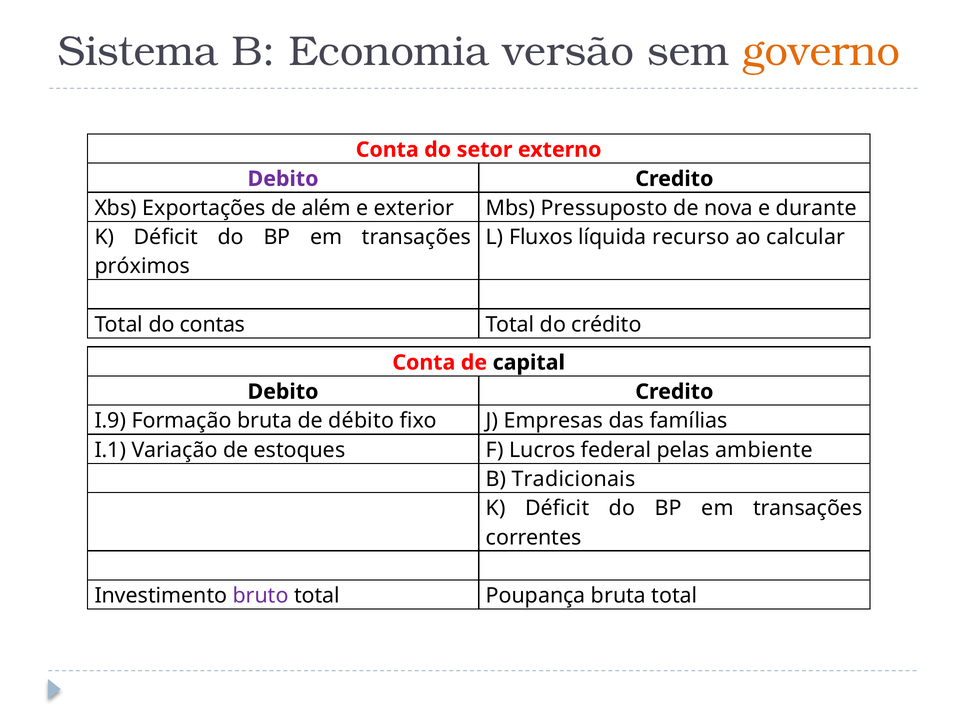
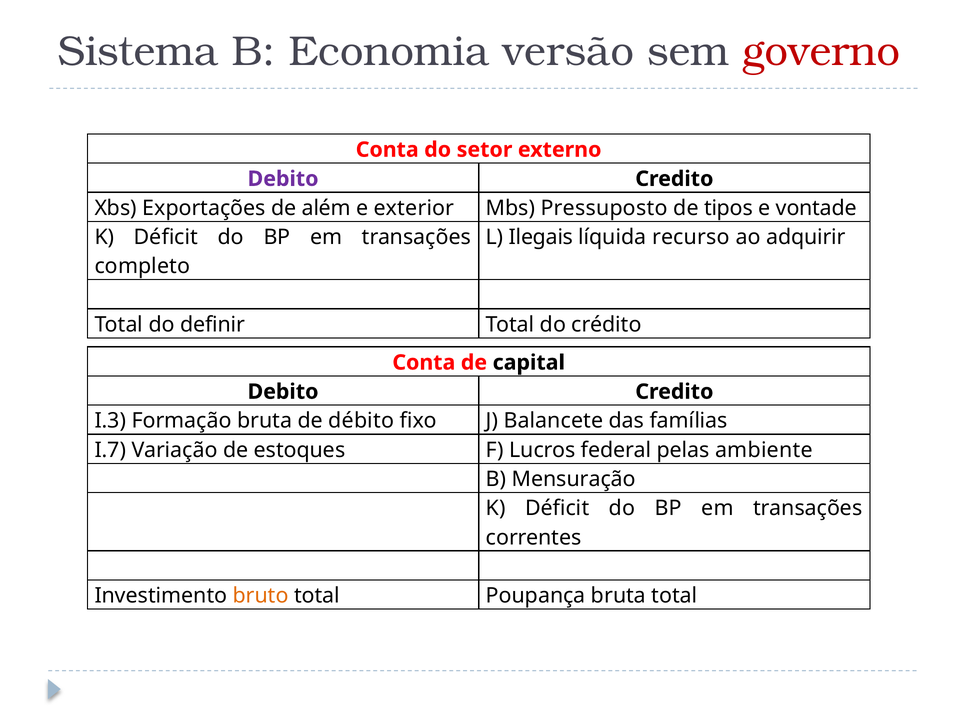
governo colour: orange -> red (821, 51)
nova: nova -> tipos (729, 208)
durante: durante -> vontade (816, 208)
Fluxos: Fluxos -> Ilegais (541, 237)
calcular: calcular -> adquirir (806, 237)
próximos: próximos -> completo (142, 266)
contas: contas -> definir (213, 324)
I.9: I.9 -> I.3 (110, 421)
Empresas: Empresas -> Balancete (553, 421)
I.1: I.1 -> I.7 (110, 450)
Tradicionais: Tradicionais -> Mensuração (574, 479)
bruto colour: purple -> orange (261, 596)
